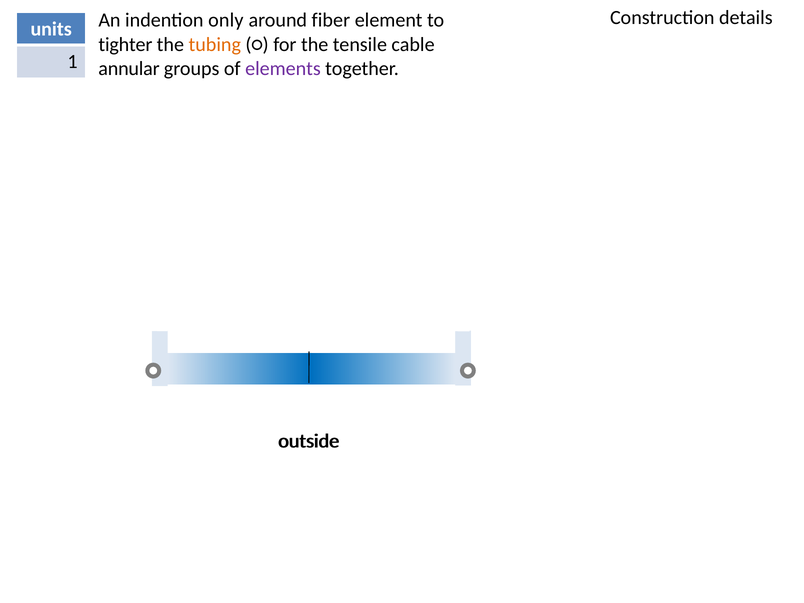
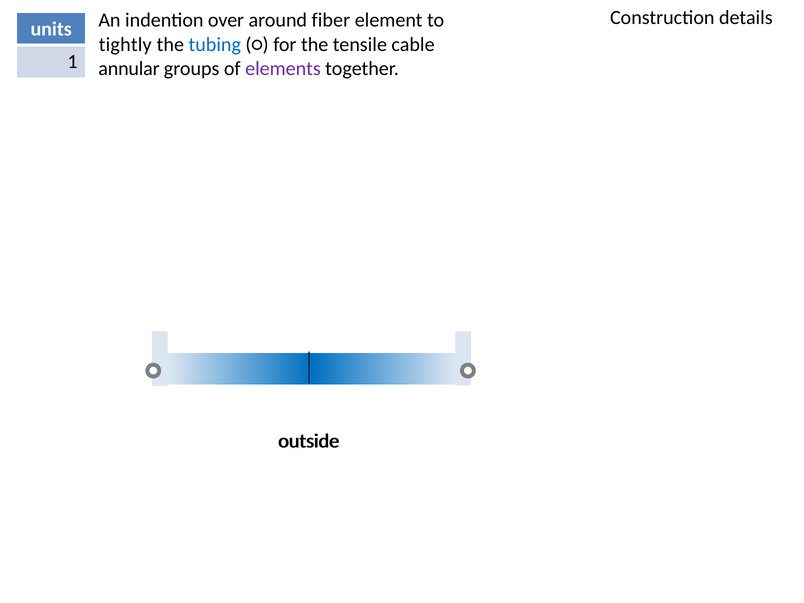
only: only -> over (226, 20)
tighter: tighter -> tightly (125, 44)
tubing colour: orange -> blue (215, 44)
